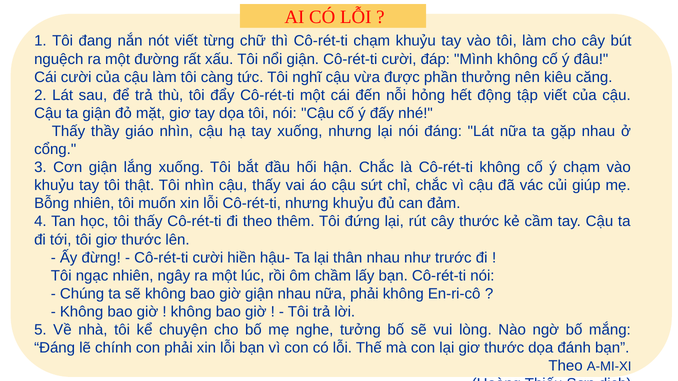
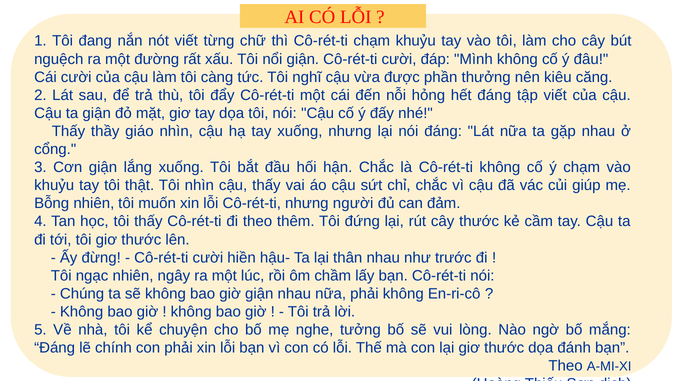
hết động: động -> đáng (494, 95)
nhưng khuỷu: khuỷu -> người (353, 204)
